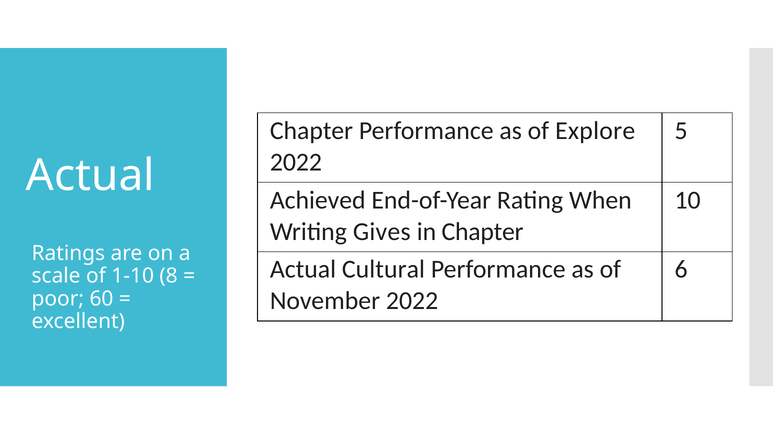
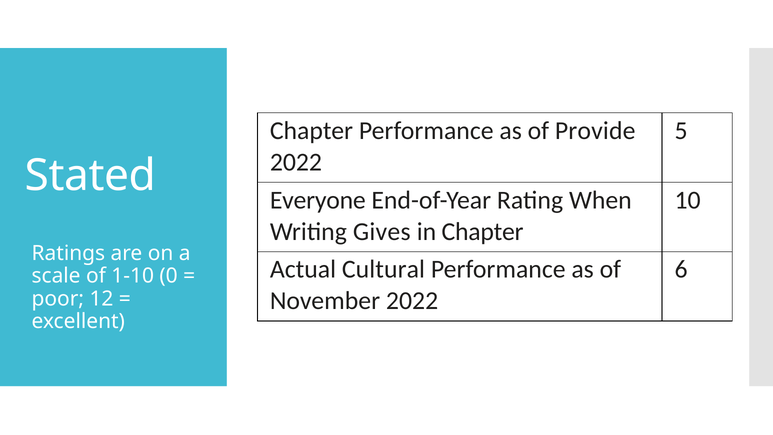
Explore: Explore -> Provide (595, 131)
Actual: Actual -> Stated (91, 176)
Achieved: Achieved -> Everyone (318, 200)
8: 8 -> 0 (169, 276)
60: 60 -> 12 (101, 299)
